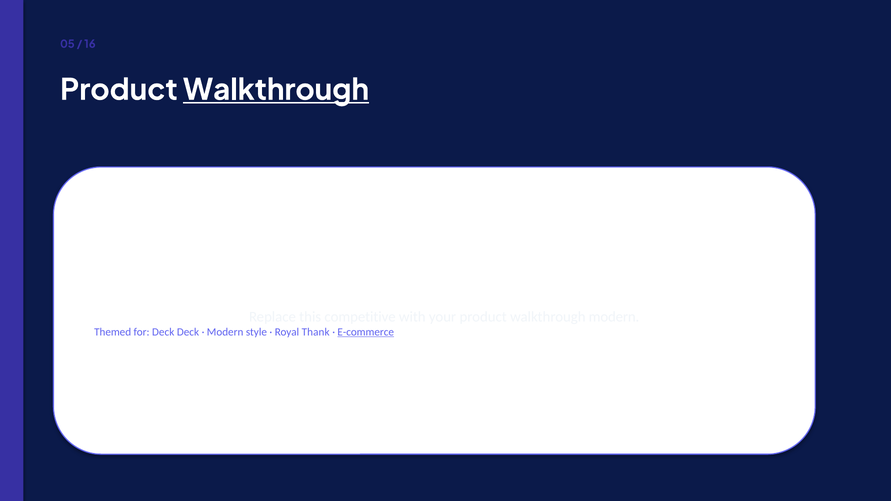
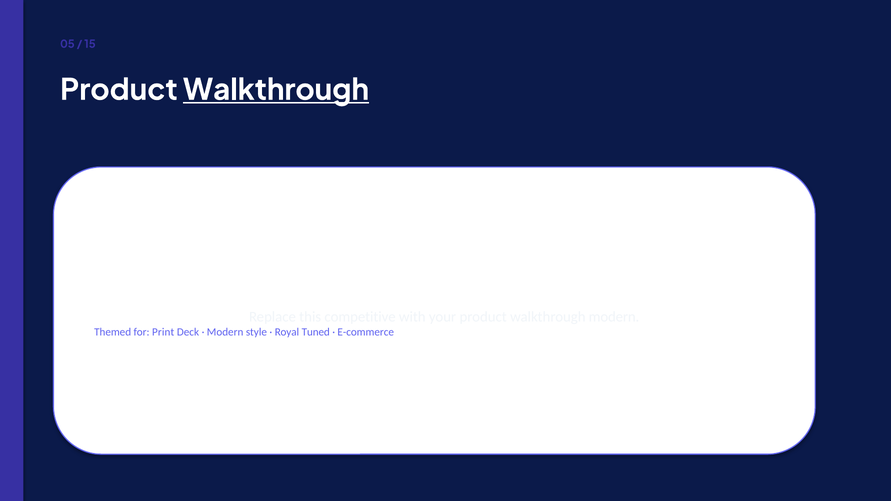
16: 16 -> 15 (90, 44)
for Deck: Deck -> Print (163, 332)
Thank: Thank -> Tuned (316, 332)
E-commerce underline: present -> none (366, 332)
